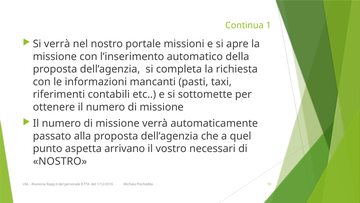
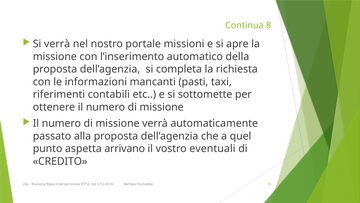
1: 1 -> 8 (269, 25)
necessari: necessari -> eventuali (212, 148)
NOSTRO: NOSTRO -> CREDITO (60, 161)
